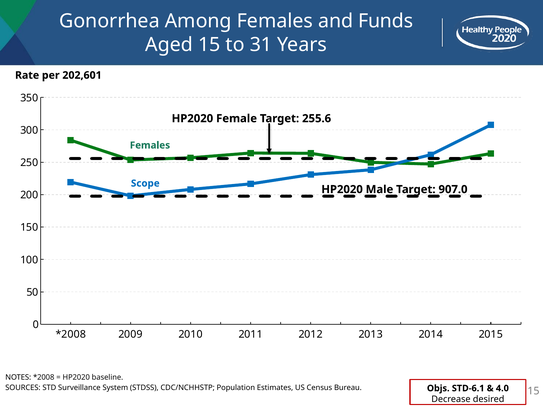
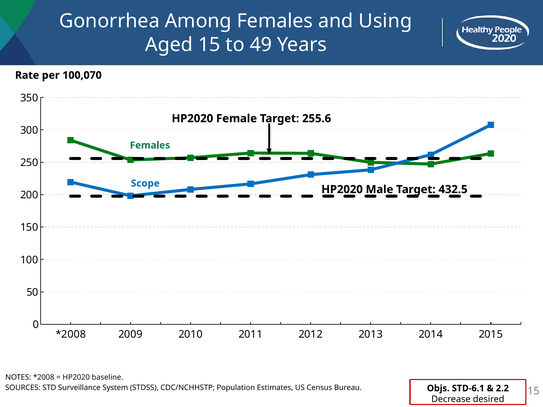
Funds: Funds -> Using (385, 21)
31: 31 -> 49 (261, 45)
202,601: 202,601 -> 100,070 (82, 75)
907.0: 907.0 -> 432.5 (453, 190)
4.0: 4.0 -> 2.2 (502, 389)
